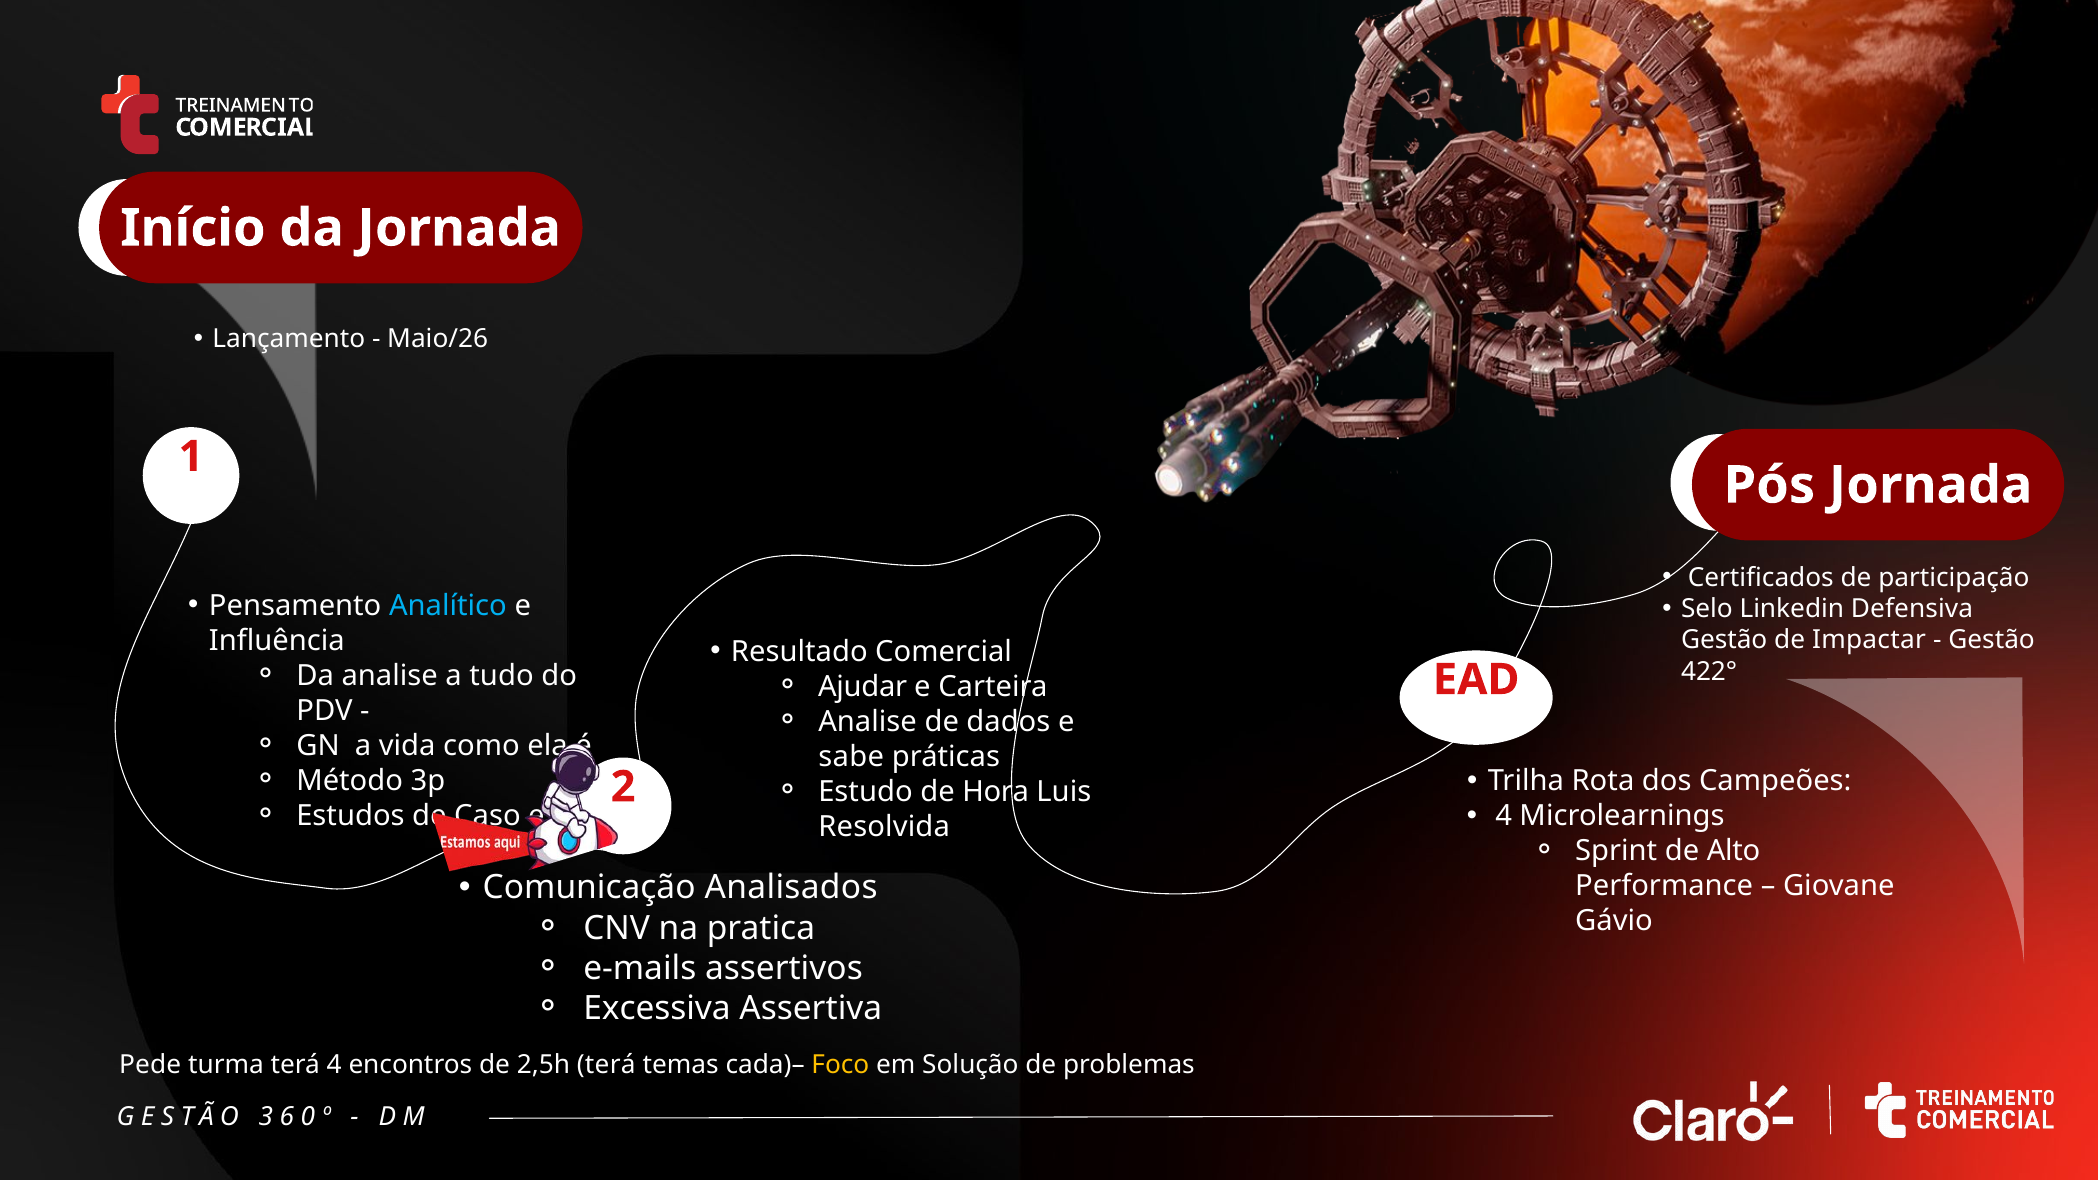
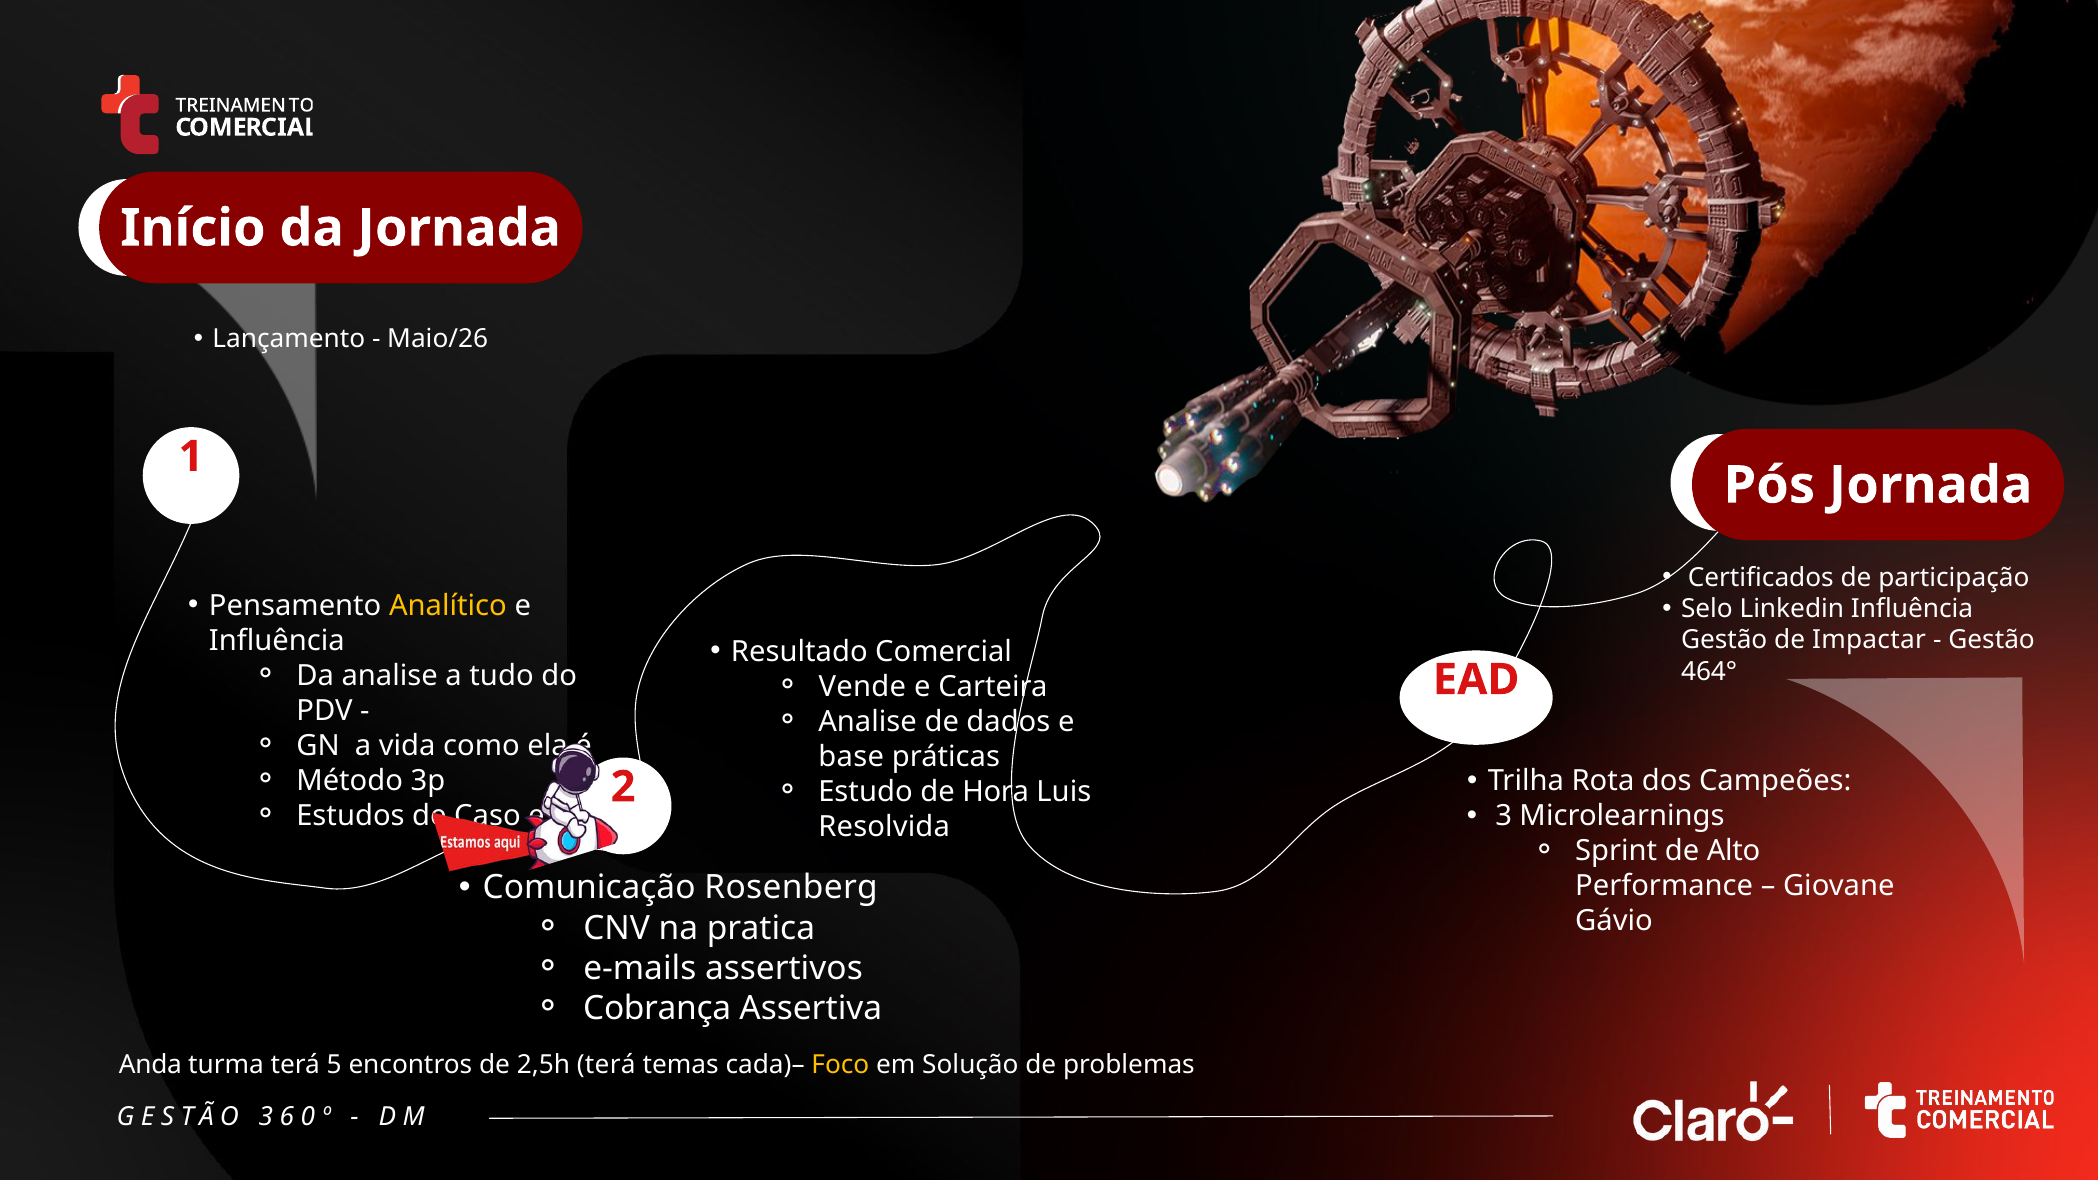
Analítico colour: light blue -> yellow (448, 606)
Linkedin Defensiva: Defensiva -> Influência (1912, 609)
422°: 422° -> 464° (1709, 672)
Ajudar: Ajudar -> Vende (862, 687)
sabe: sabe -> base (851, 757)
4: 4 -> 3 (1504, 816)
Analisados: Analisados -> Rosenberg (791, 888)
Excessiva: Excessiva -> Cobrança (657, 1009)
Pede: Pede -> Anda (150, 1065)
terá 4: 4 -> 5 (334, 1065)
